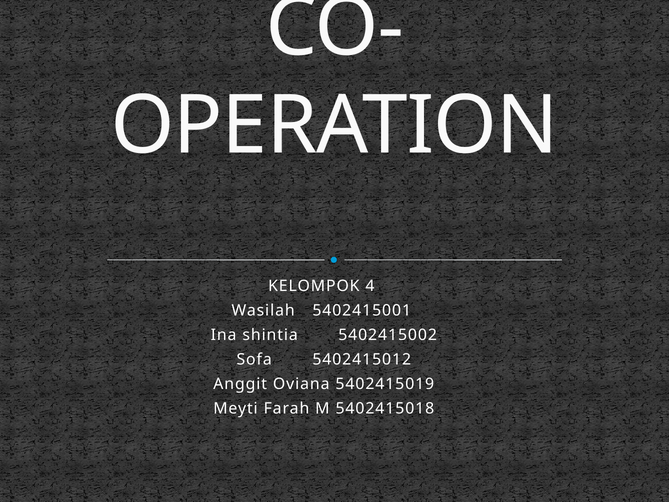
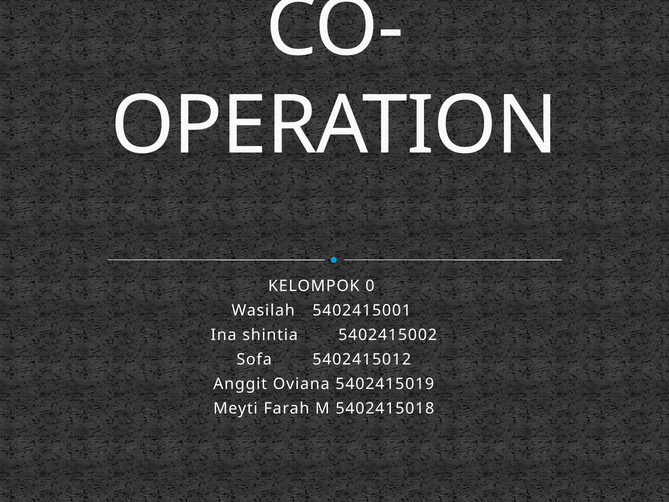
4: 4 -> 0 (370, 286)
